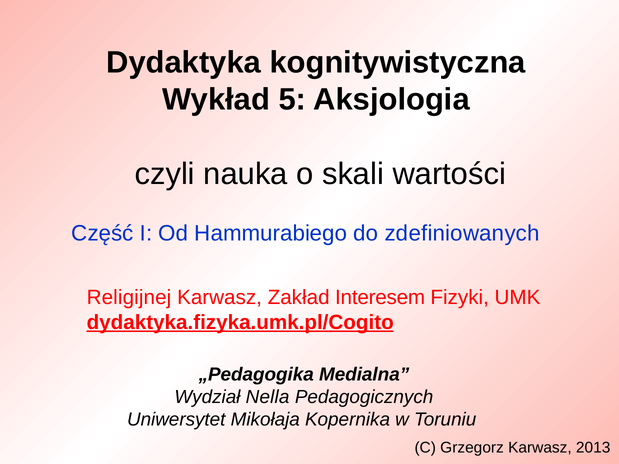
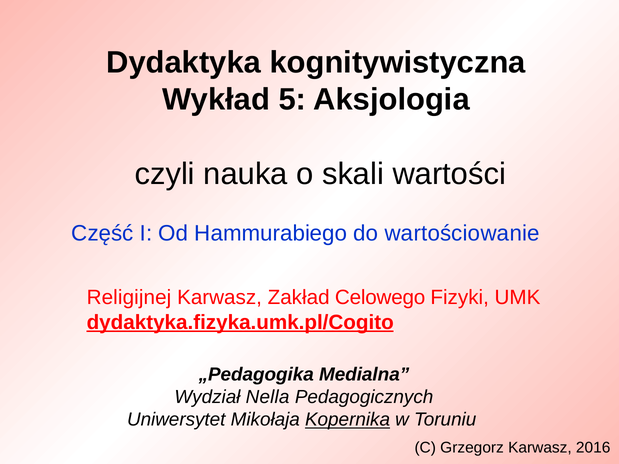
zdefiniowanych: zdefiniowanych -> wartościowanie (462, 233)
Interesem: Interesem -> Celowego (380, 298)
Kopernika underline: none -> present (348, 420)
2013: 2013 -> 2016 (593, 448)
